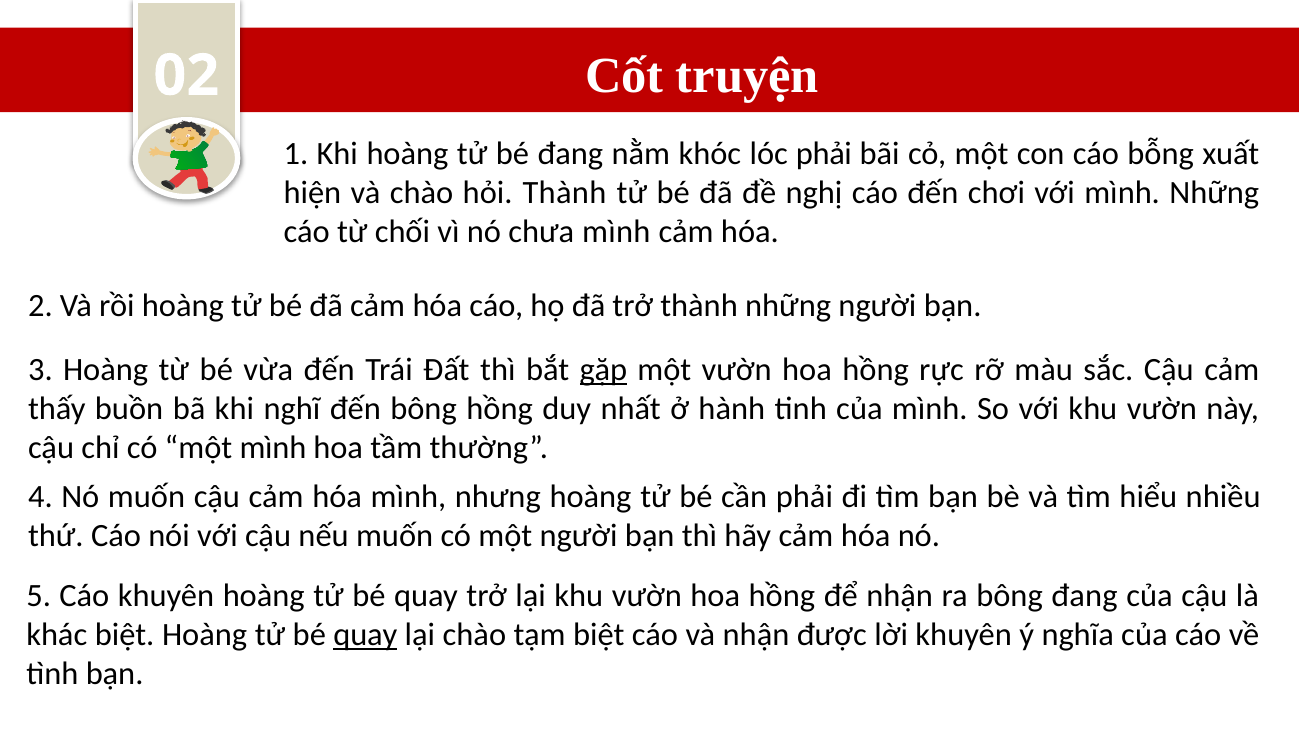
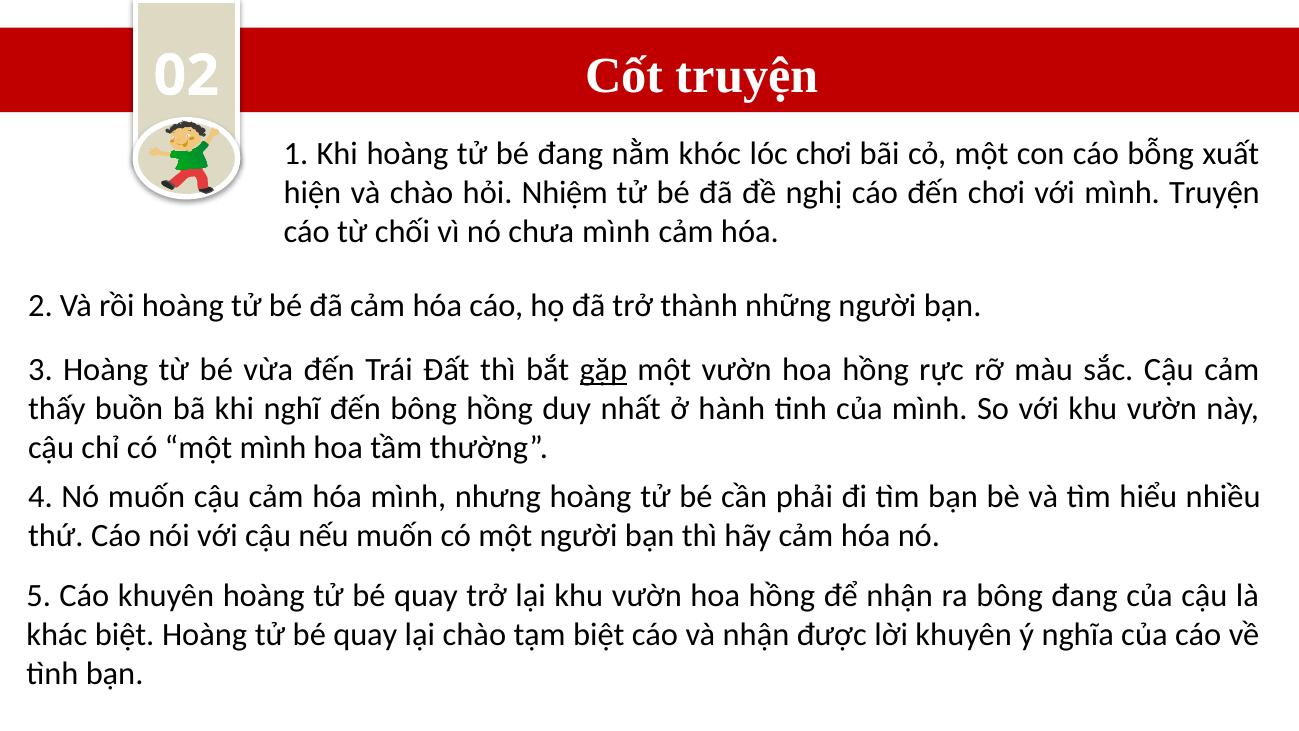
lóc phải: phải -> chơi (824, 154)
hỏi Thành: Thành -> Nhiệm (565, 193)
mình Những: Những -> Truyện (1214, 193)
quay underline: present -> none (365, 635)
